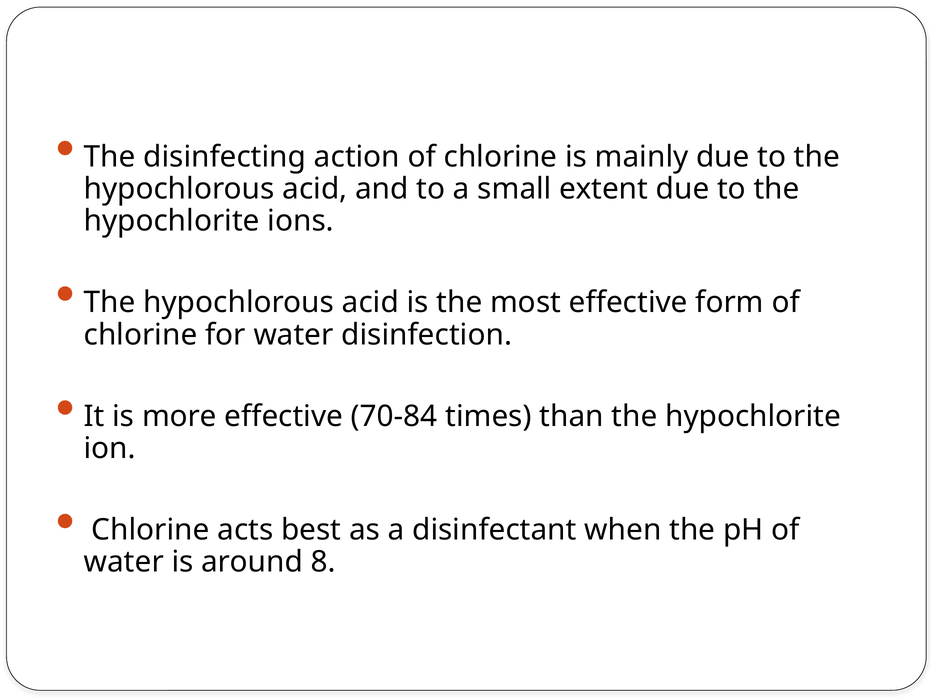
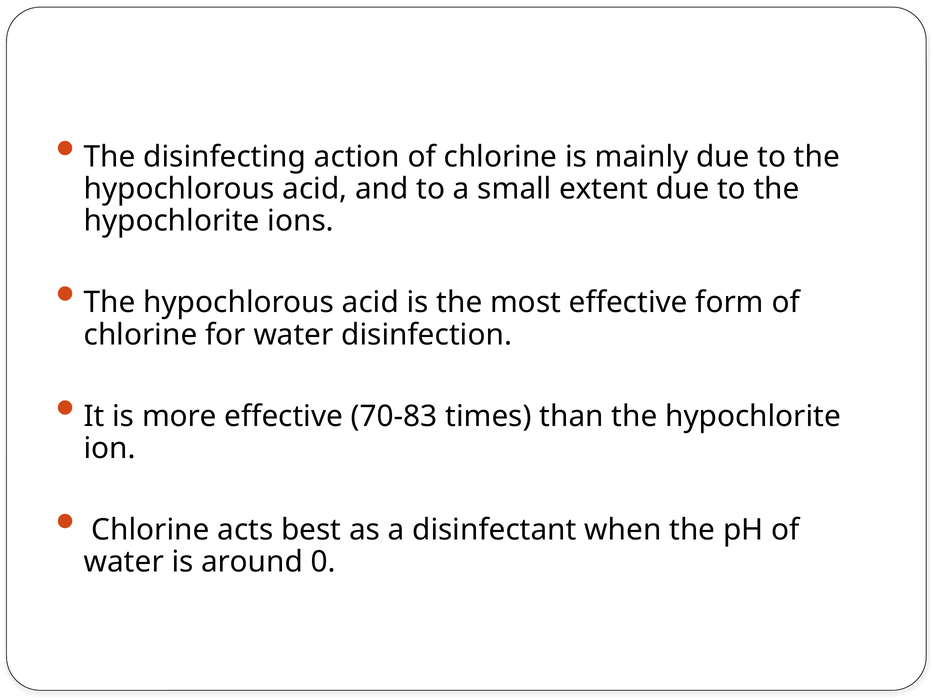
70-84: 70-84 -> 70-83 (394, 416)
8: 8 -> 0 (323, 562)
